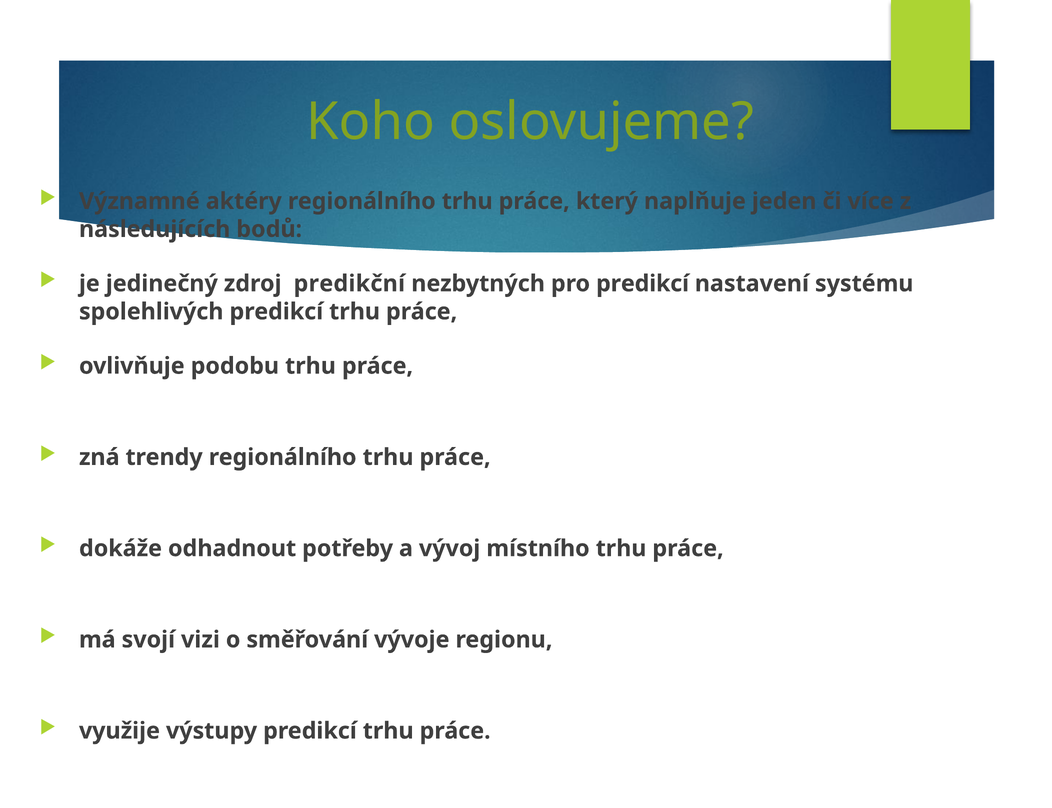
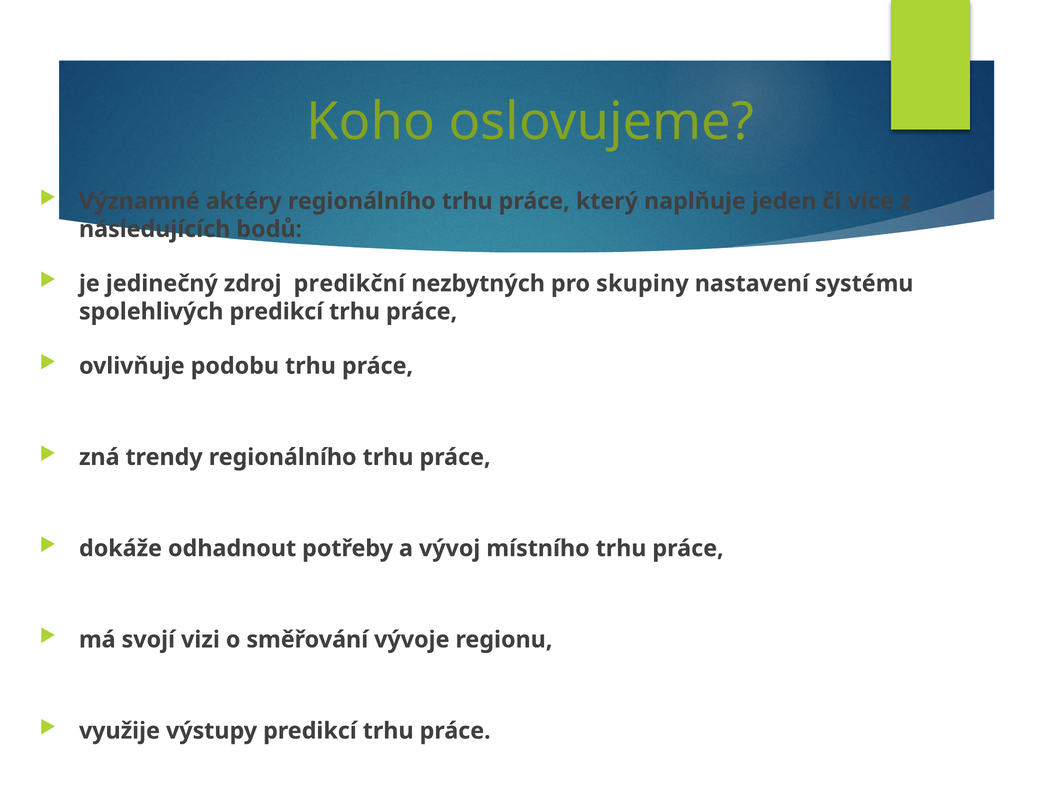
pro predikcí: predikcí -> skupiny (642, 283)
